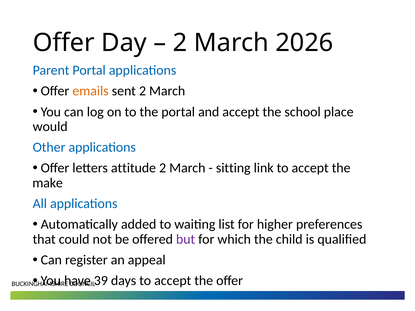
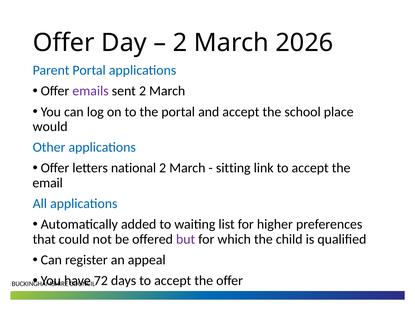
emails colour: orange -> purple (91, 91)
attitude: attitude -> national (134, 168)
make: make -> email (48, 183)
39: 39 -> 72 (101, 281)
